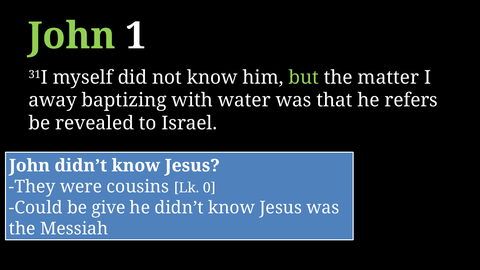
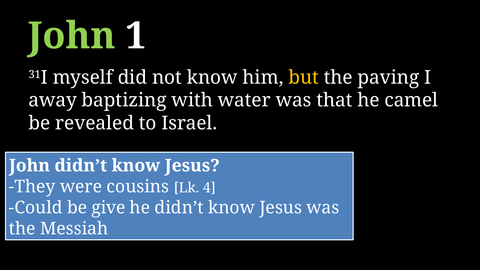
but colour: light green -> yellow (304, 78)
matter: matter -> paving (388, 78)
refers: refers -> camel (411, 100)
0: 0 -> 4 (209, 188)
